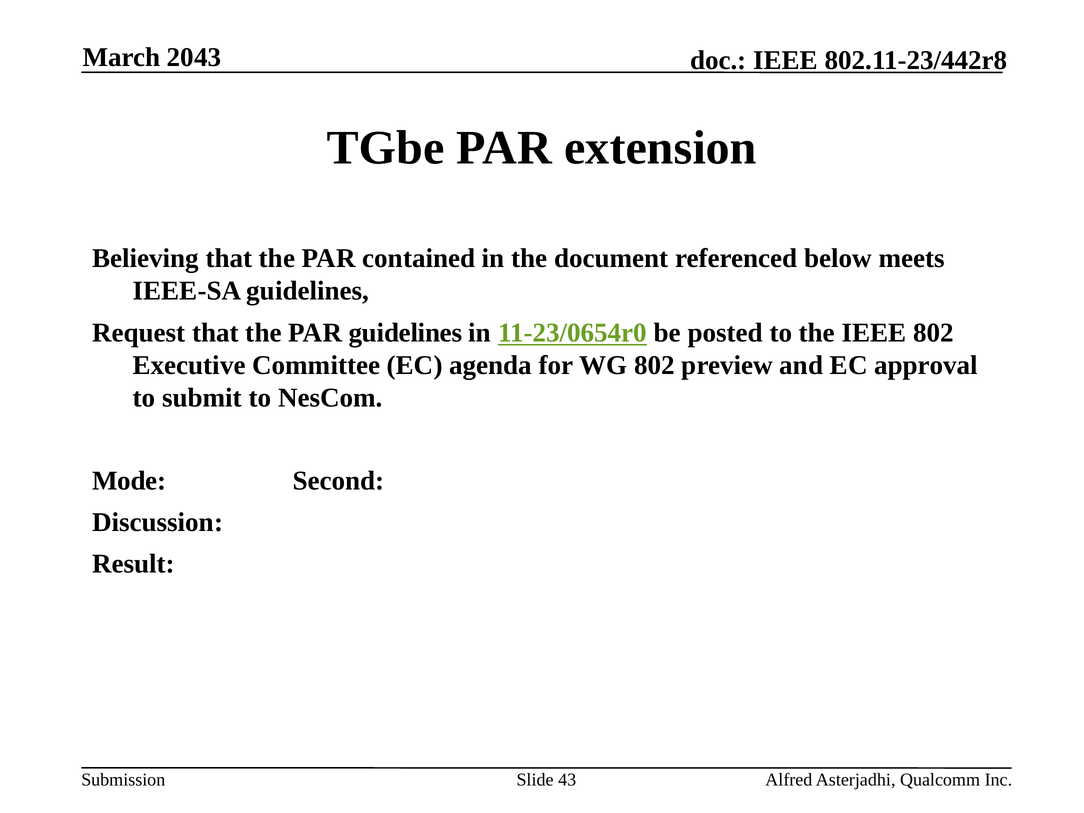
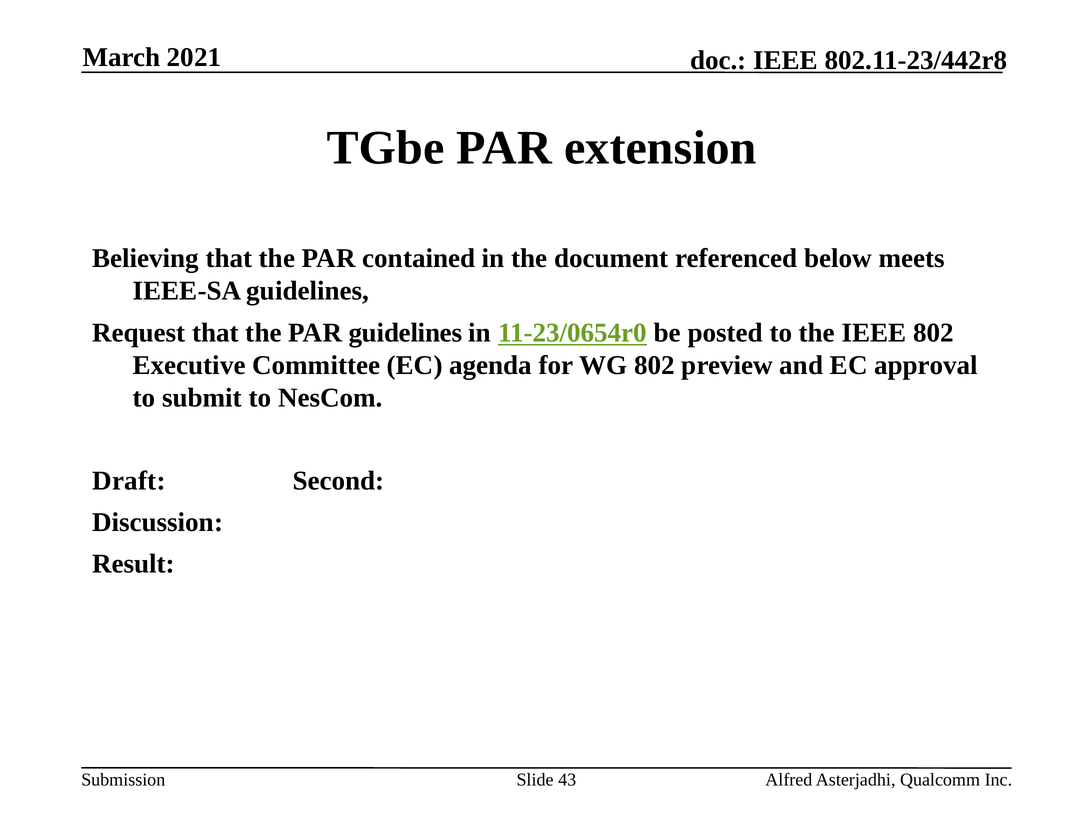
2043: 2043 -> 2021 (194, 57)
Mode: Mode -> Draft (129, 481)
